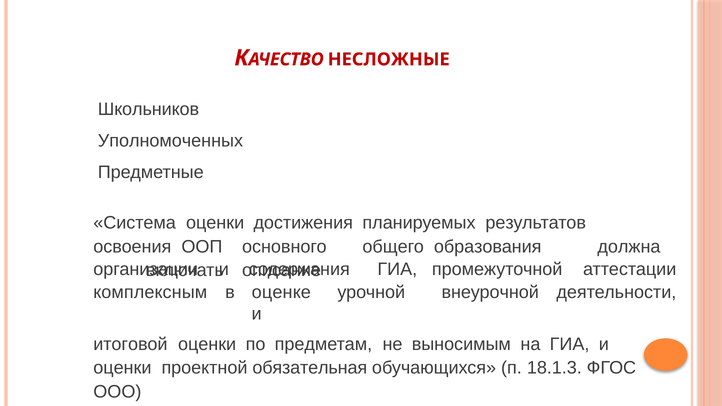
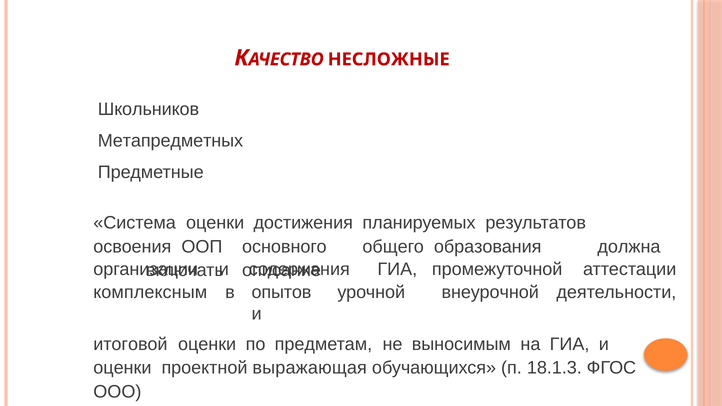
Уполномоченных: Уполномоченных -> Метапредметных (170, 141)
оценке: оценке -> опытов (281, 293)
обязательная: обязательная -> выражающая (310, 368)
